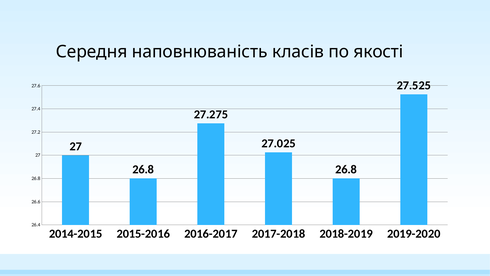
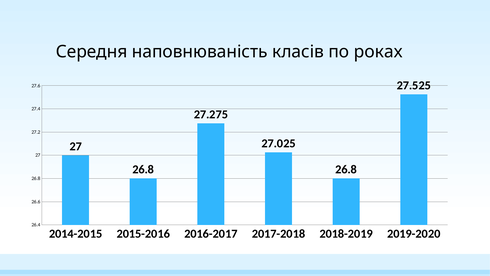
якості: якості -> роках (378, 52)
